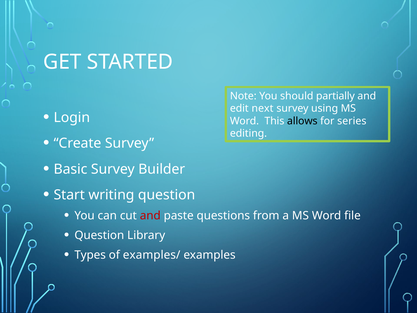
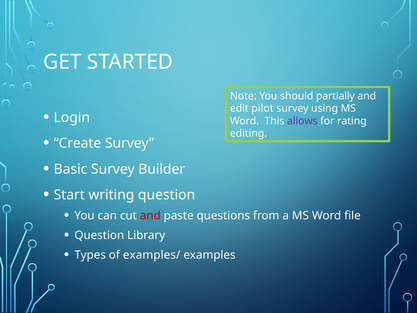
next: next -> pilot (262, 108)
allows colour: black -> purple (302, 121)
series: series -> rating (352, 121)
